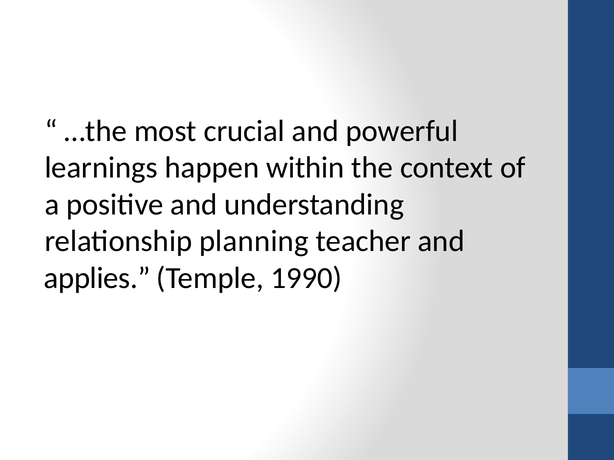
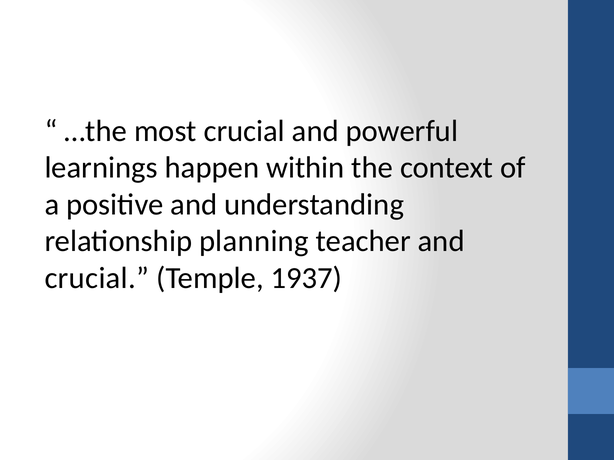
applies: applies -> crucial (97, 278)
1990: 1990 -> 1937 (306, 278)
